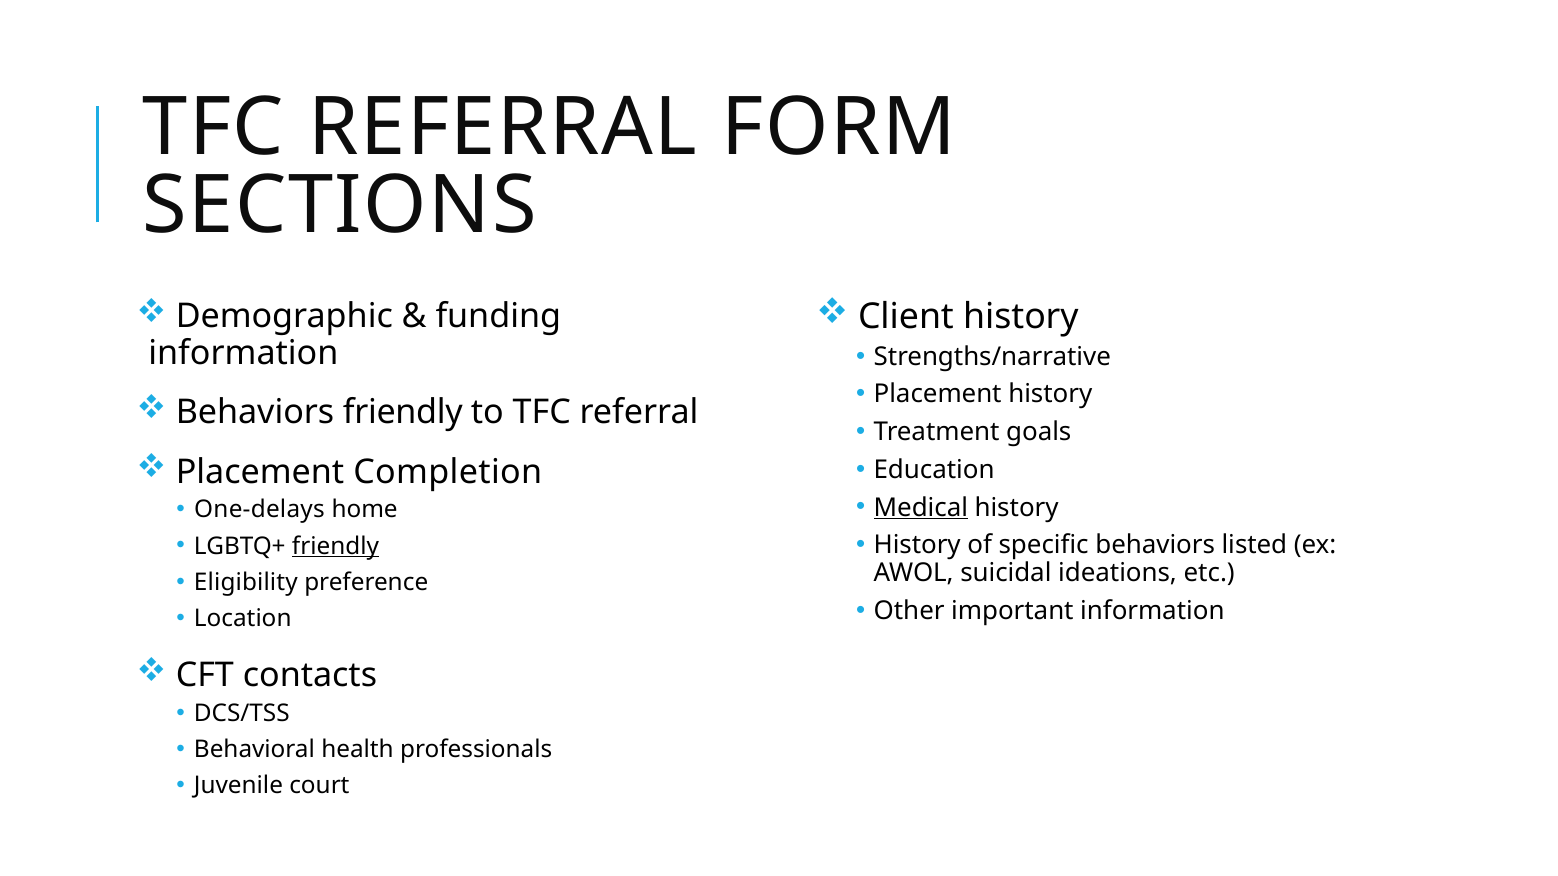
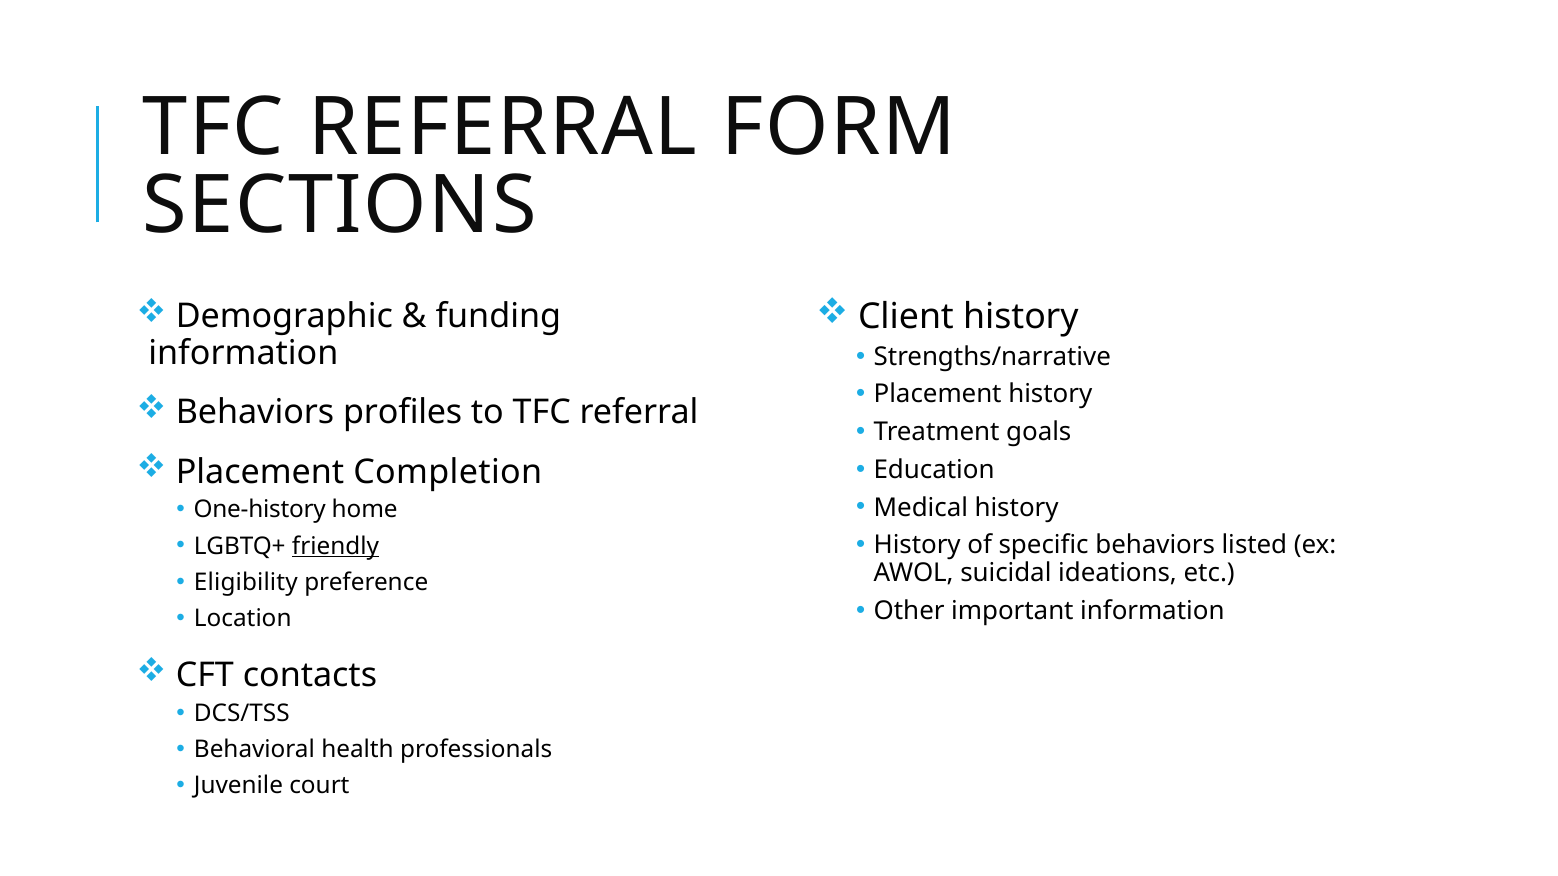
Behaviors friendly: friendly -> profiles (403, 412)
Medical underline: present -> none (921, 508)
One-delays: One-delays -> One-history (260, 510)
